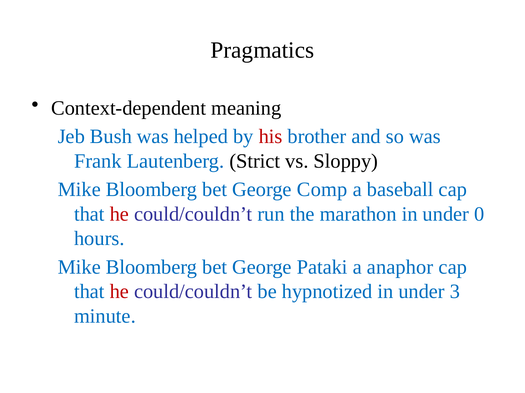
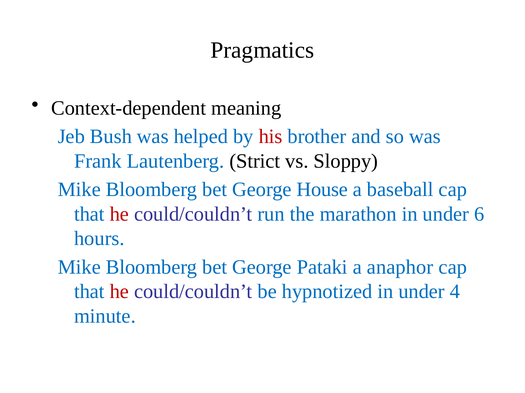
Comp: Comp -> House (322, 190)
0: 0 -> 6 (479, 214)
3: 3 -> 4 (455, 292)
